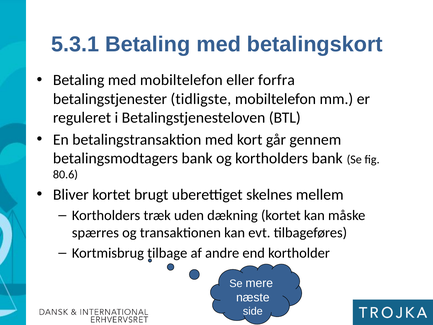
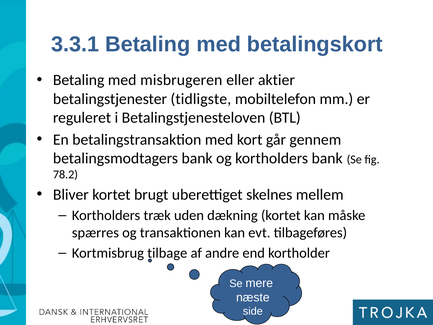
5.3.1: 5.3.1 -> 3.3.1 (75, 44)
med mobiltelefon: mobiltelefon -> misbrugeren (181, 80)
forfra: forfra -> aktier (276, 80)
80.6: 80.6 -> 78.2 (65, 175)
